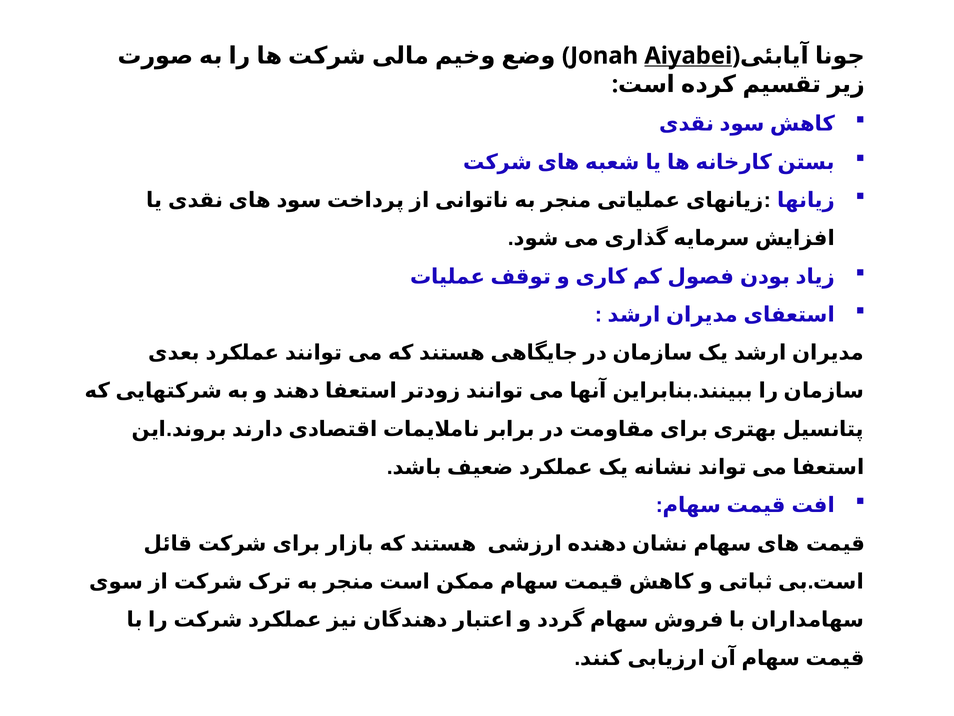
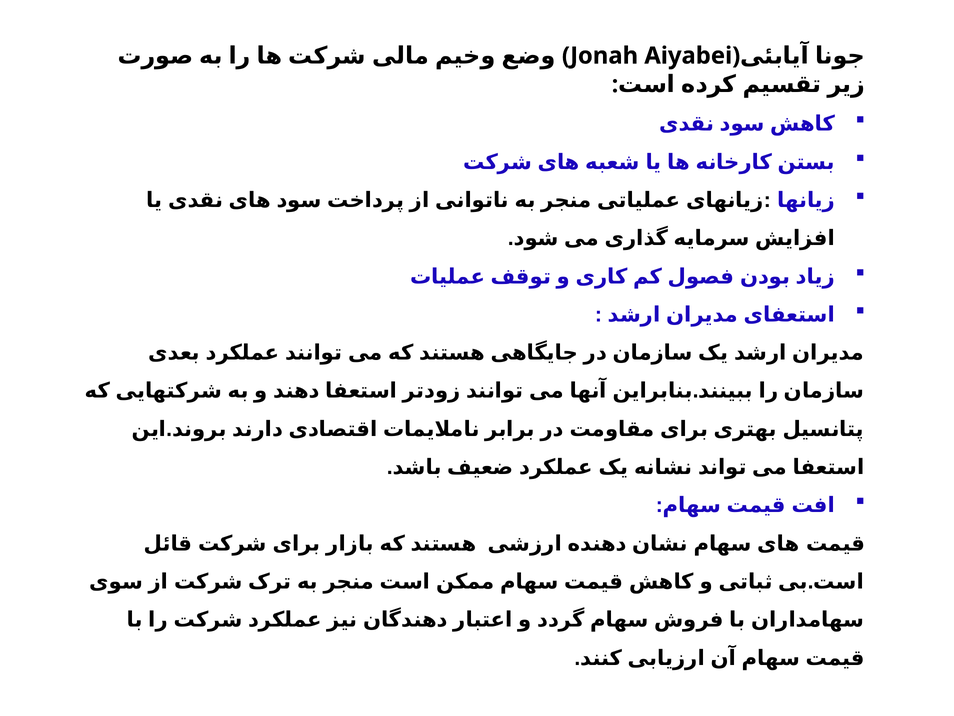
Aiyabei underline: present -> none (688, 56)
